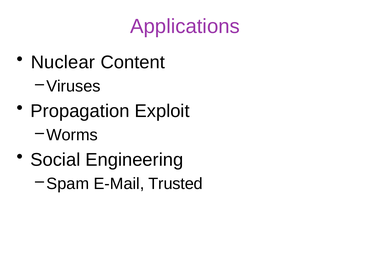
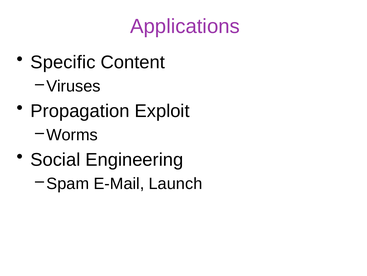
Nuclear: Nuclear -> Specific (63, 62)
Trusted: Trusted -> Launch (175, 183)
